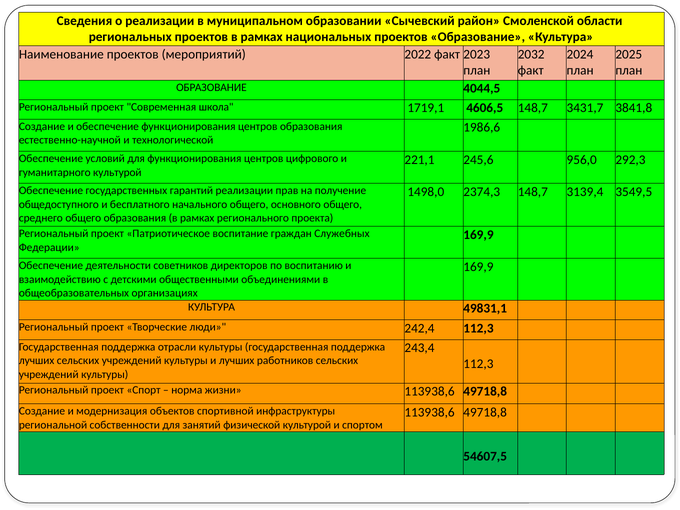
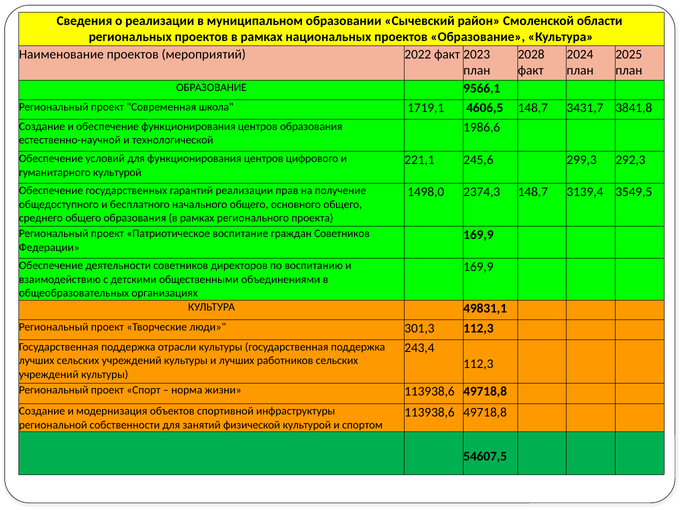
2032: 2032 -> 2028 (531, 54)
4044,5: 4044,5 -> 9566,1 (482, 89)
956,0: 956,0 -> 299,3 (582, 160)
граждан Служебных: Служебных -> Советников (342, 233)
242,4: 242,4 -> 301,3 (419, 328)
